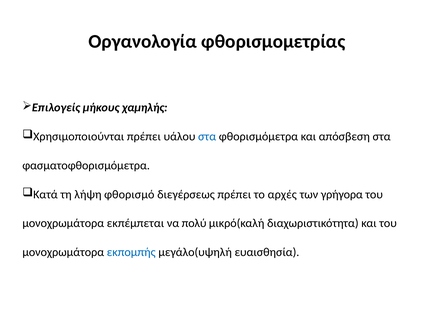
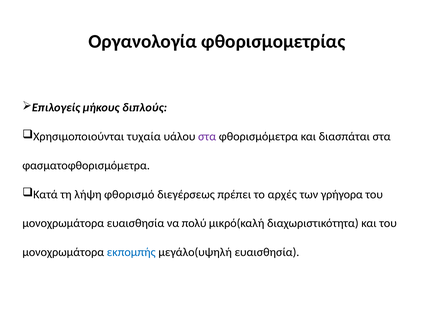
χαμηλής: χαμηλής -> διπλούς (145, 108)
Χρησιμοποιούνται πρέπει: πρέπει -> τυχαία (144, 137)
στα colour: blue -> purple (207, 137)
απόσβεση: απόσβεση -> διασπάται (344, 137)
μονοχρωμάτορα εκπέμπεται: εκπέμπεται -> ευαισθησία (136, 224)
